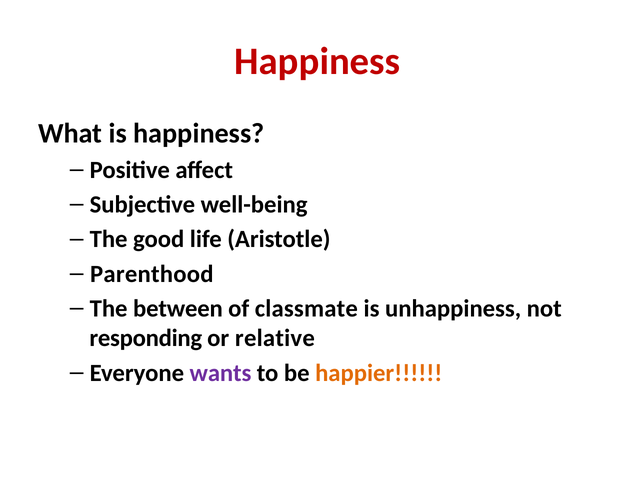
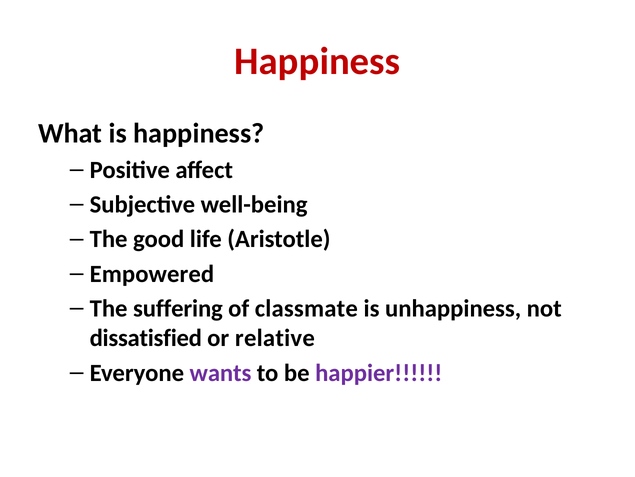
Parenthood: Parenthood -> Empowered (152, 273)
between: between -> suffering (178, 308)
responding: responding -> dissatisfied (146, 338)
happier colour: orange -> purple (379, 372)
